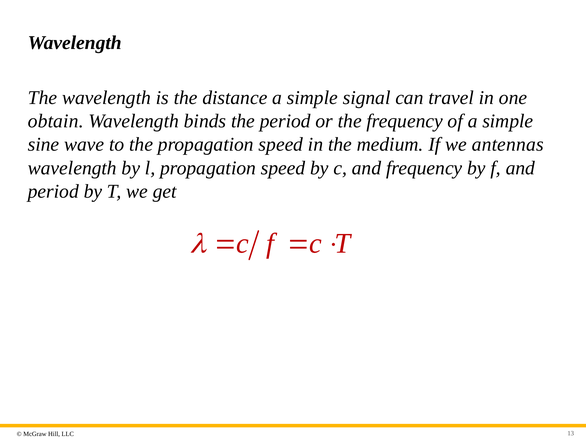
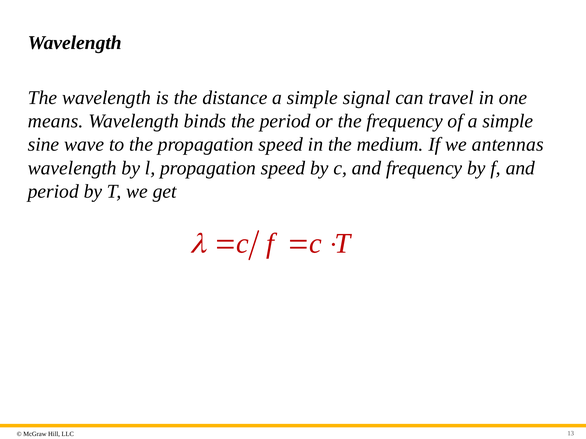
obtain: obtain -> means (56, 121)
